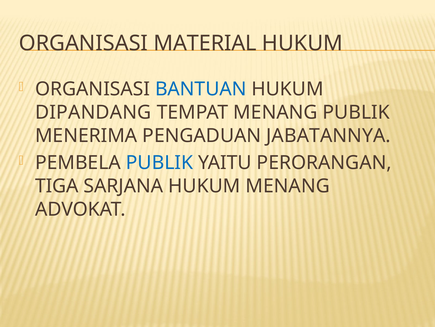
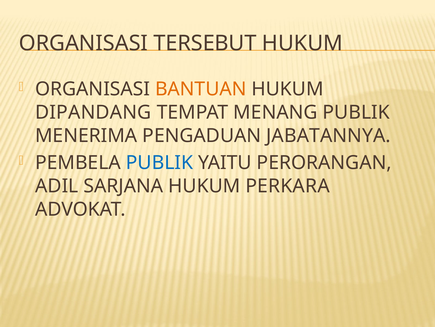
MATERIAL: MATERIAL -> TERSEBUT (205, 43)
BANTUAN colour: blue -> orange (201, 89)
TIGA: TIGA -> ADIL (57, 186)
HUKUM MENANG: MENANG -> PERKARA (288, 186)
